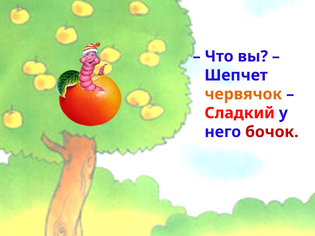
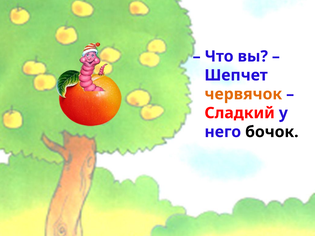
бочок colour: red -> black (272, 132)
